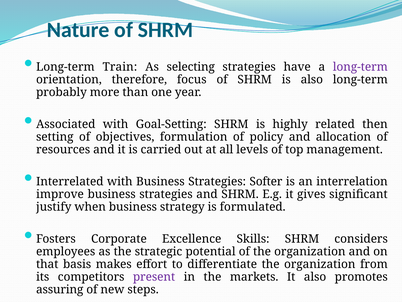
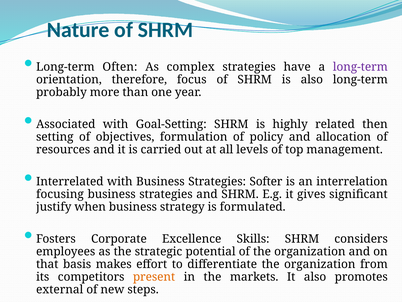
Train: Train -> Often (120, 67)
selecting: selecting -> complex (191, 67)
improve: improve -> focusing (60, 194)
present colour: purple -> orange (154, 277)
assuring: assuring -> external (60, 289)
